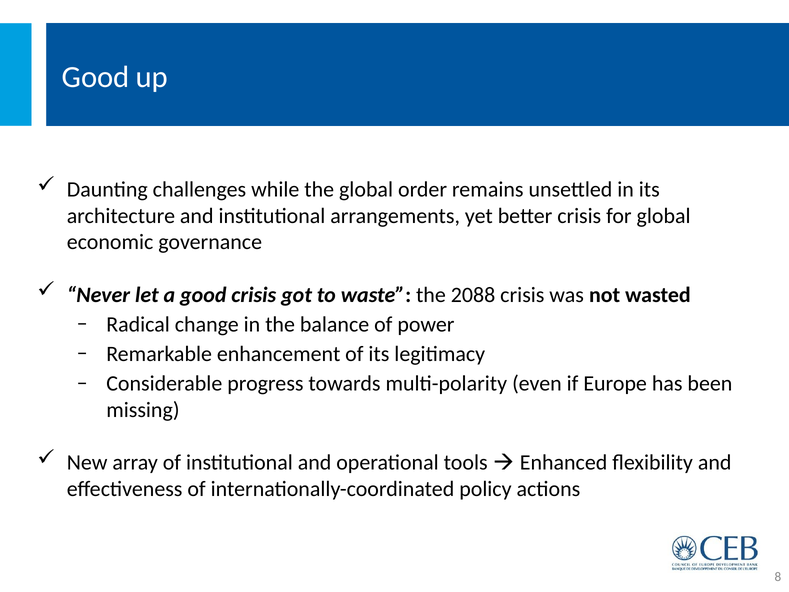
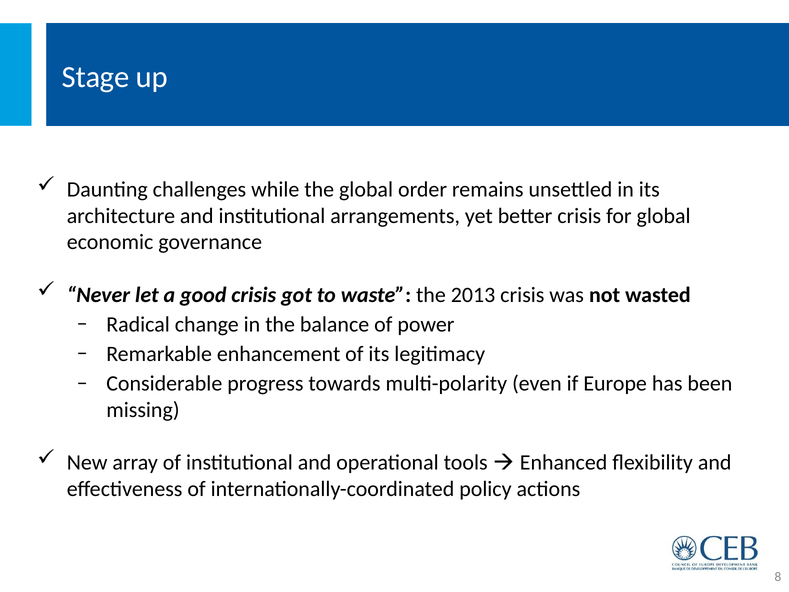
Good: Good -> Stage (96, 77)
2088: 2088 -> 2013 (473, 295)
